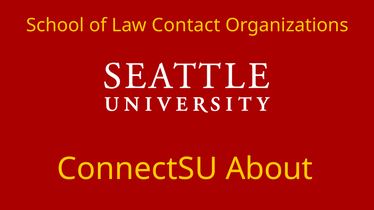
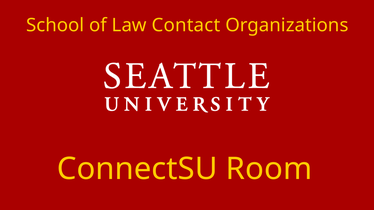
About: About -> Room (269, 169)
